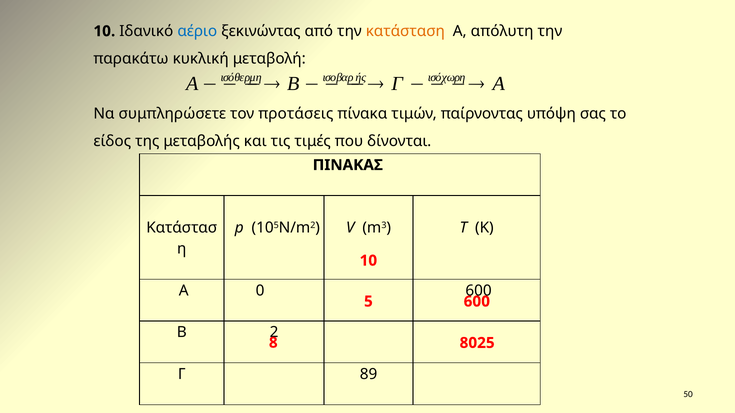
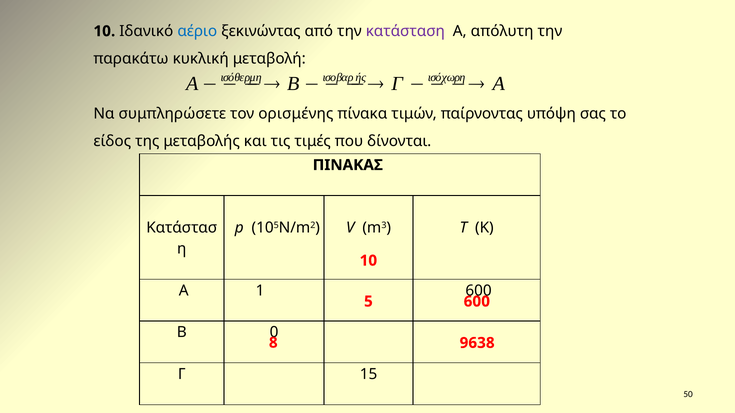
κατάσταση colour: orange -> purple (405, 31)
προτάσεις: προτάσεις -> ορισμένης (296, 114)
0: 0 -> 1 (260, 291)
2: 2 -> 0 (274, 333)
8025: 8025 -> 9638 (477, 343)
89: 89 -> 15 (369, 375)
